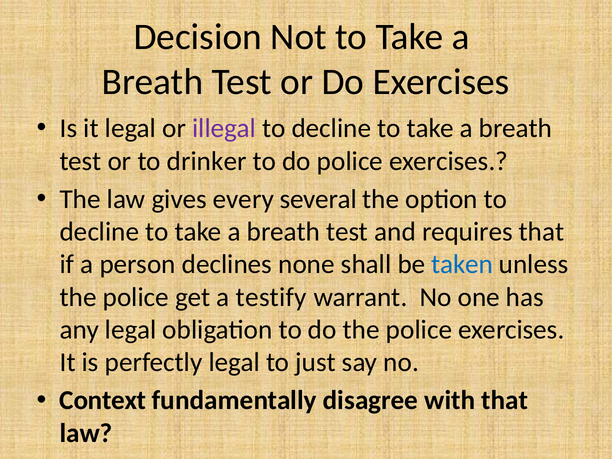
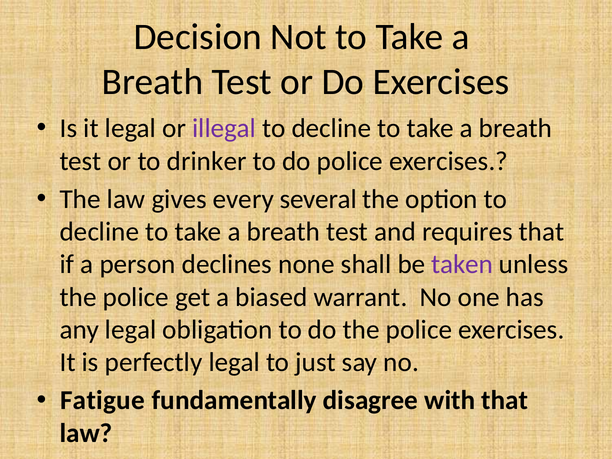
taken colour: blue -> purple (462, 264)
testify: testify -> biased (271, 297)
Context: Context -> Fatigue (103, 400)
